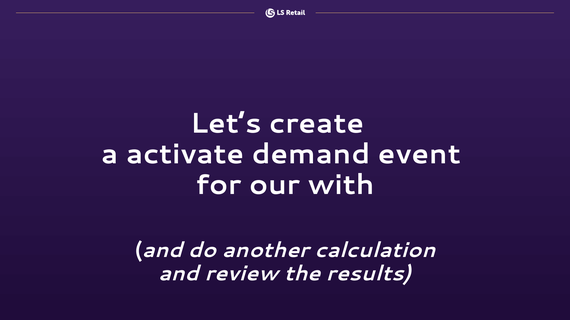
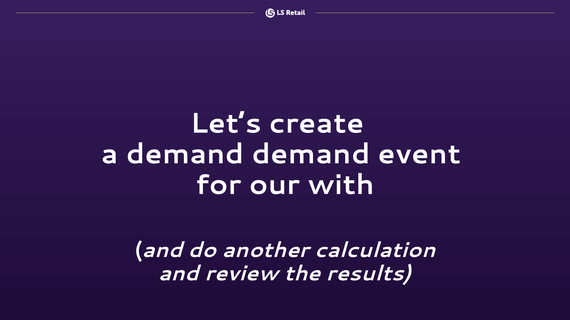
a activate: activate -> demand (185, 155)
